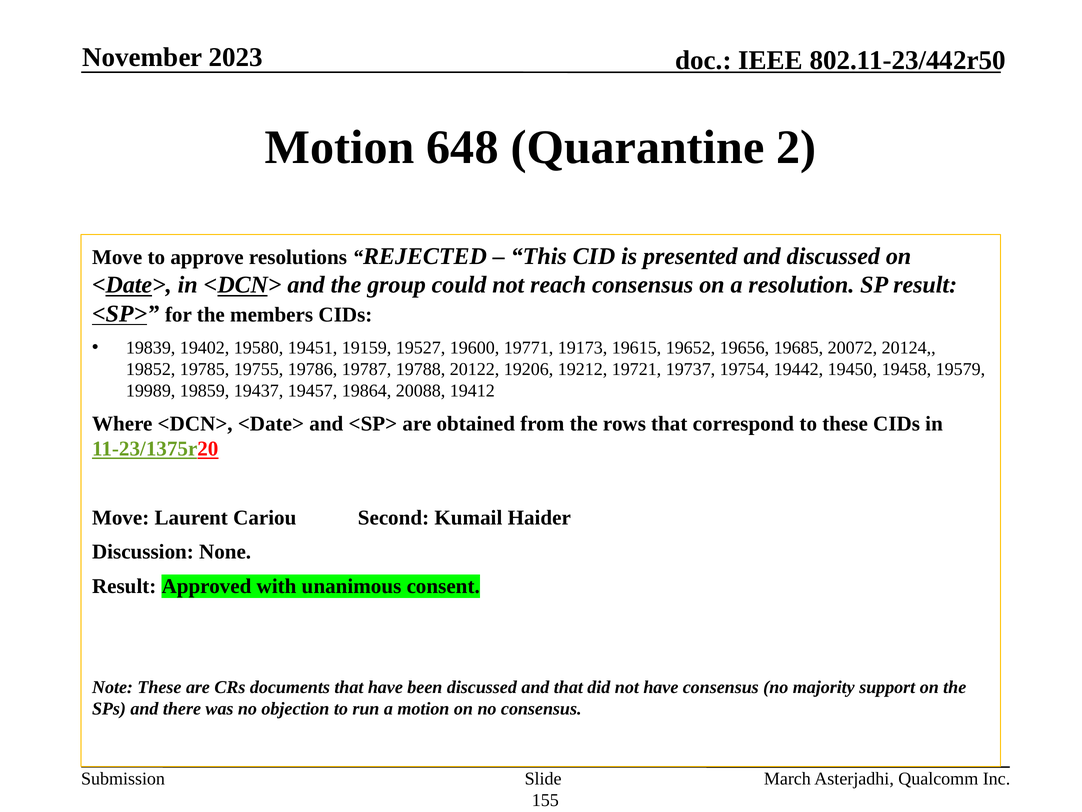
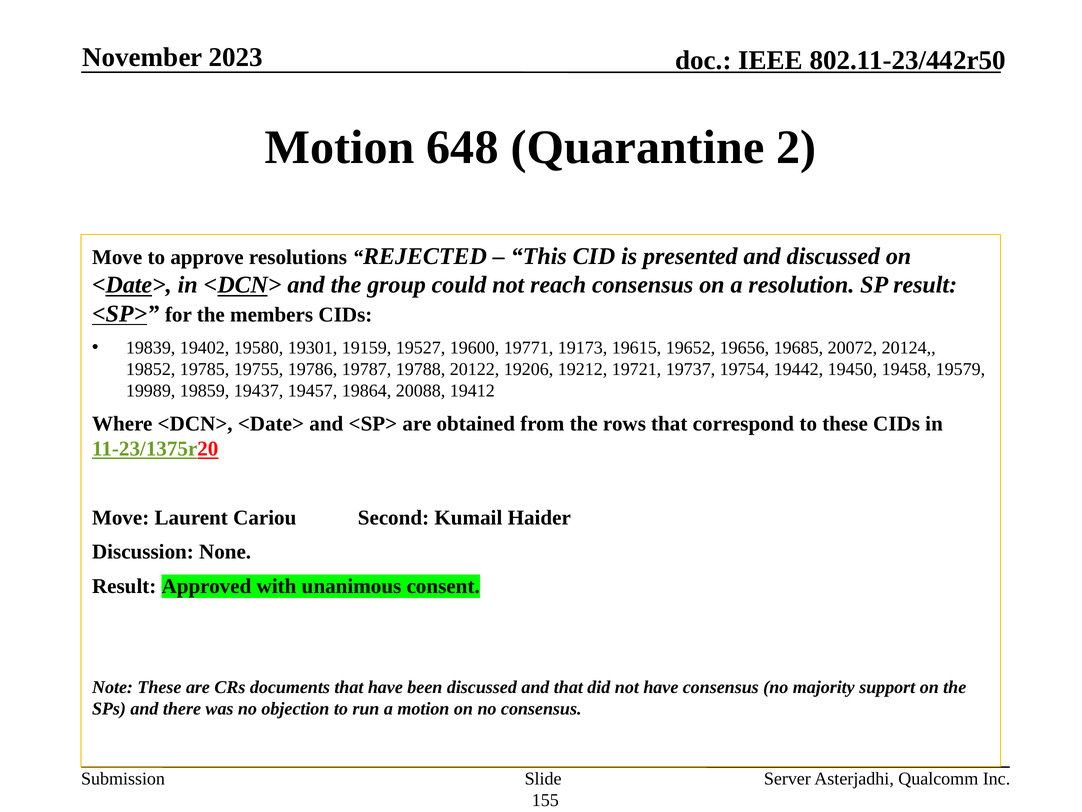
19451: 19451 -> 19301 (313, 347)
March: March -> Server (787, 778)
